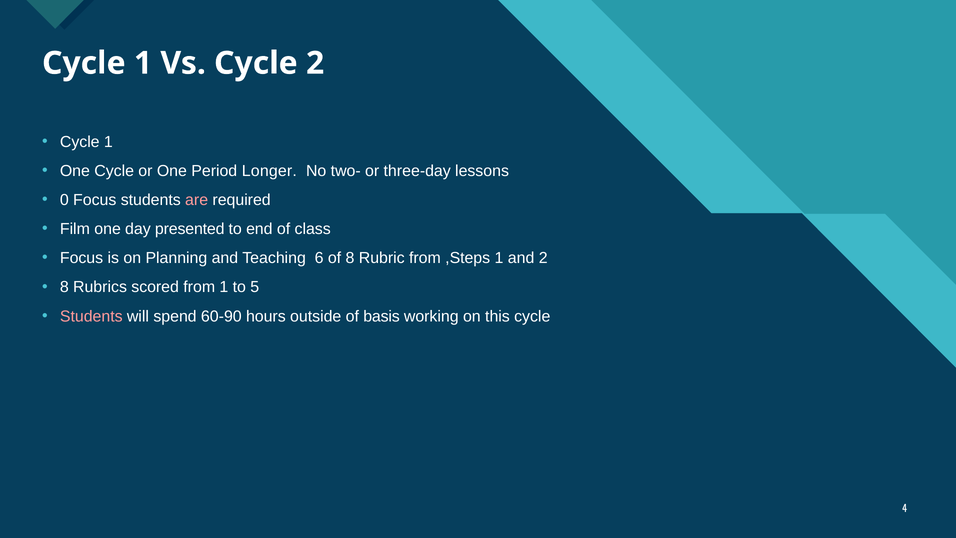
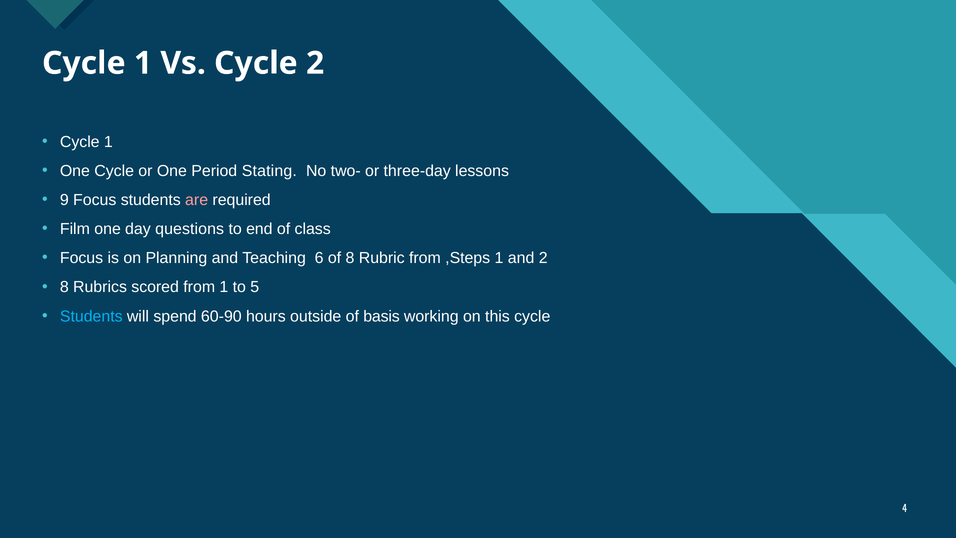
Longer: Longer -> Stating (269, 171)
0: 0 -> 9 (64, 200)
presented: presented -> questions (190, 229)
Students colour: pink -> light blue (91, 316)
